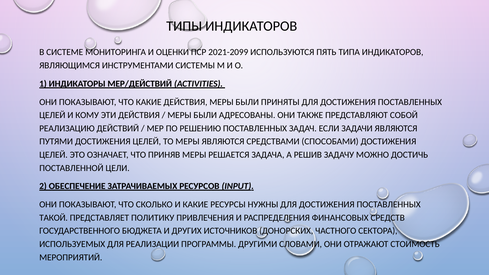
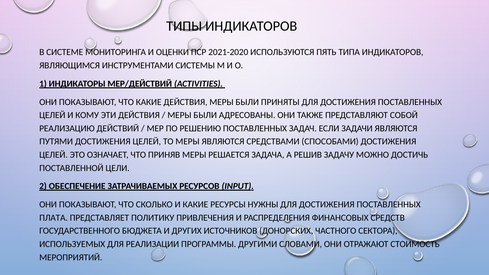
2021-2099: 2021-2099 -> 2021-2020 (228, 52)
ТАКОЙ: ТАКОЙ -> ПЛАТА (54, 218)
